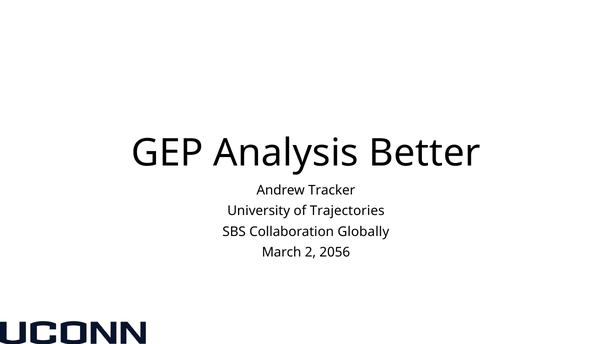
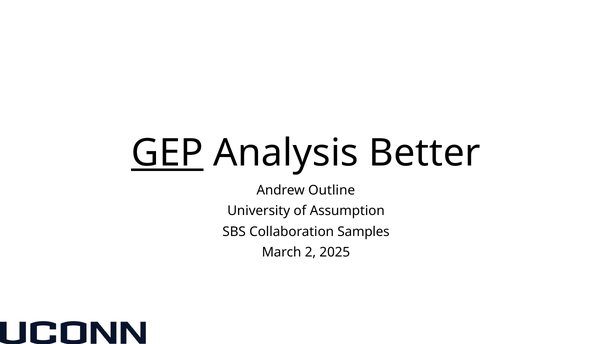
GEP underline: none -> present (167, 153)
Tracker: Tracker -> Outline (332, 190)
Trajectories: Trajectories -> Assumption (347, 211)
Globally: Globally -> Samples (364, 232)
2056: 2056 -> 2025 (335, 253)
